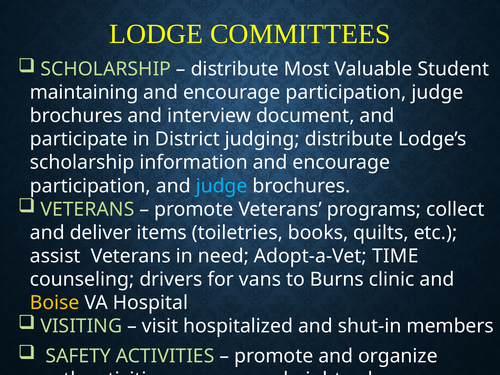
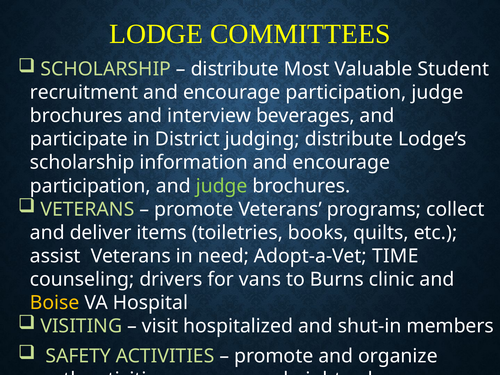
maintaining: maintaining -> recruitment (84, 93)
document: document -> beverages (305, 116)
judge colour: light blue -> light green (222, 186)
